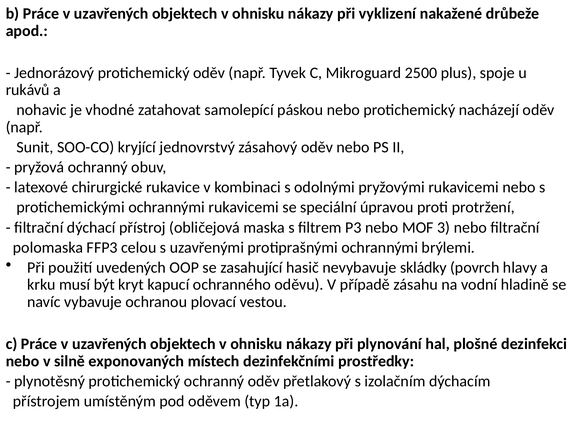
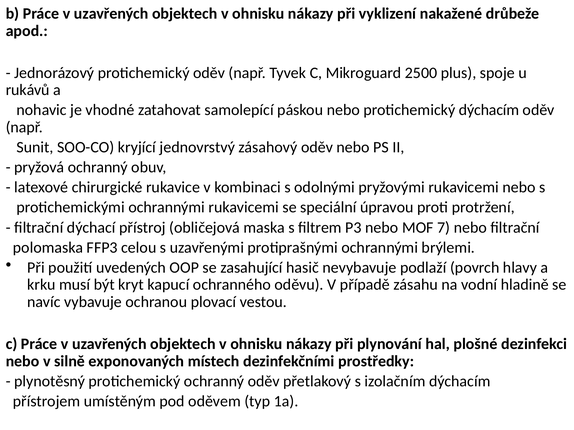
protichemický nacházejí: nacházejí -> dýchacím (489, 110)
3: 3 -> 7 (444, 228)
skládky: skládky -> podlaží (423, 268)
